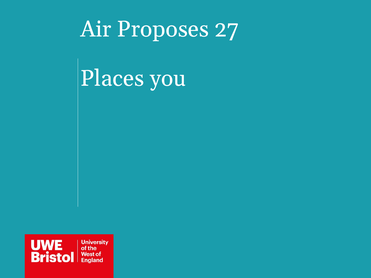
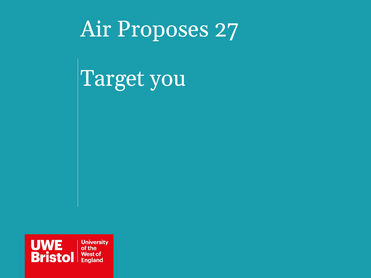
Places: Places -> Target (112, 79)
